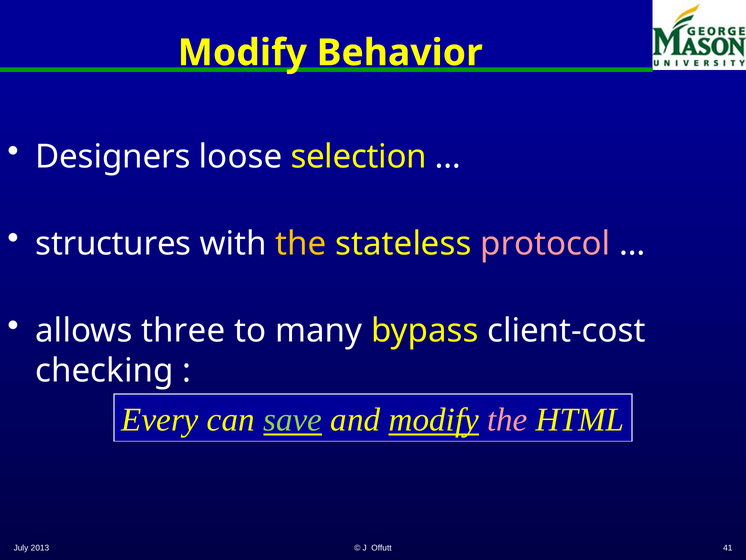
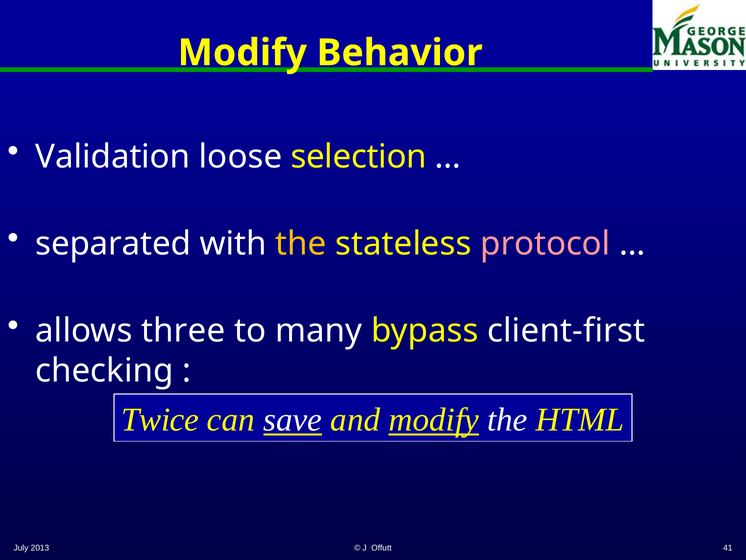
Designers: Designers -> Validation (113, 156)
structures: structures -> separated (113, 244)
client-cost: client-cost -> client-first (566, 331)
Every: Every -> Twice (160, 420)
save colour: light green -> white (293, 420)
the colour: pink -> white (507, 420)
